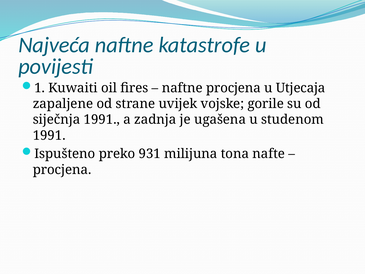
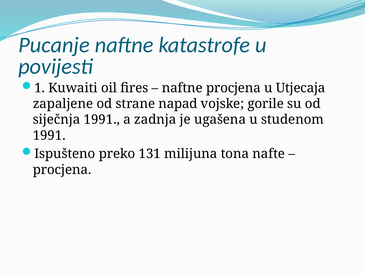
Najveća: Najveća -> Pucanje (54, 45)
uvijek: uvijek -> napad (178, 104)
931: 931 -> 131 (150, 154)
